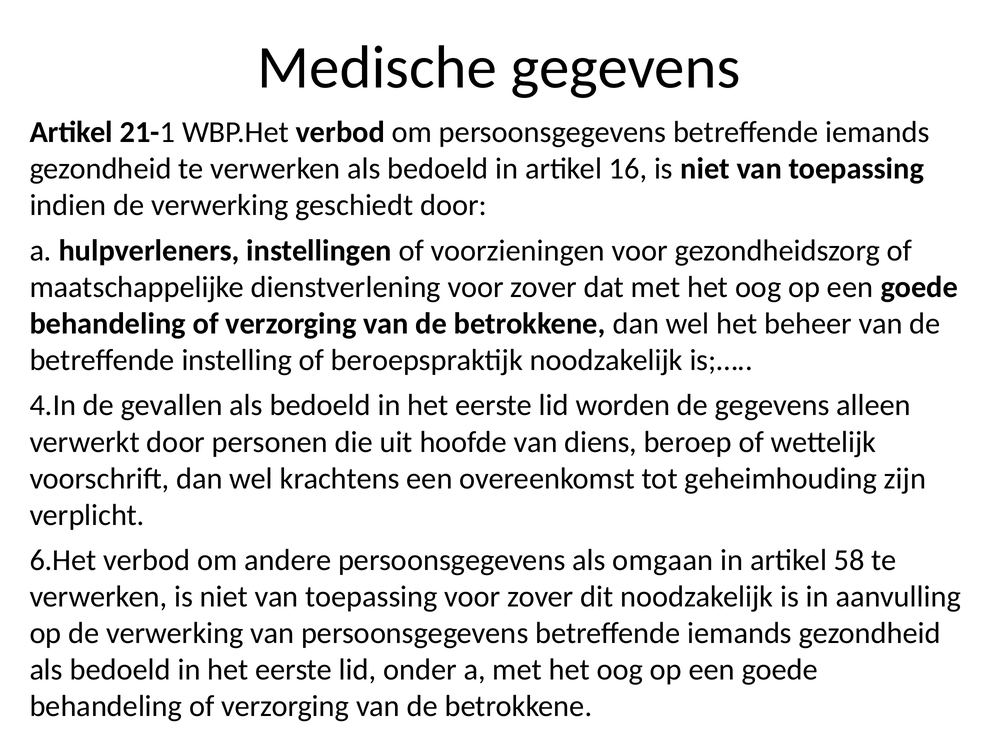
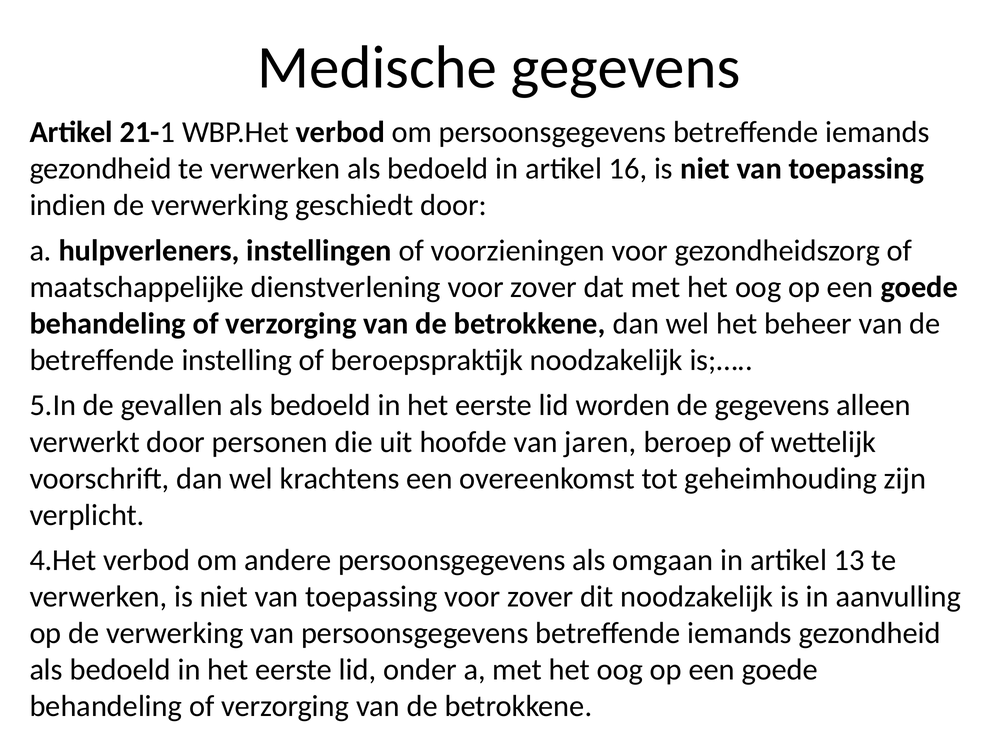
4.In: 4.In -> 5.In (53, 405)
diens: diens -> jaren (601, 442)
6.Het: 6.Het -> 4.Het (63, 560)
58: 58 -> 13 (849, 560)
